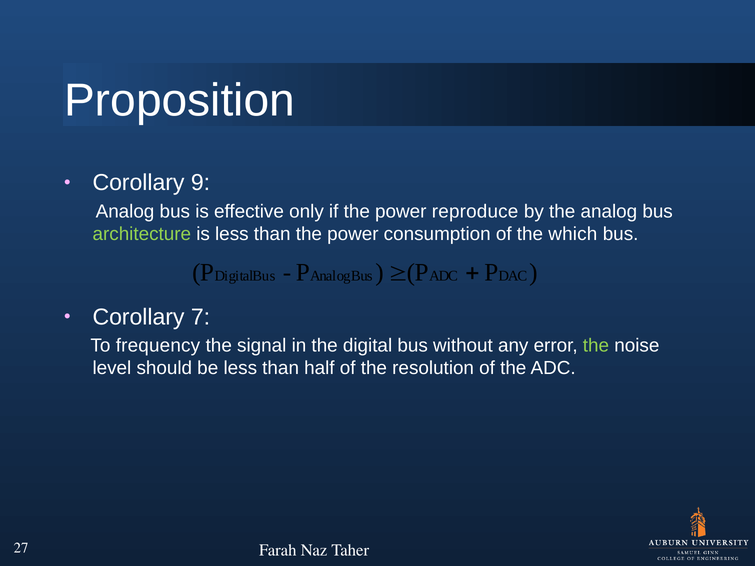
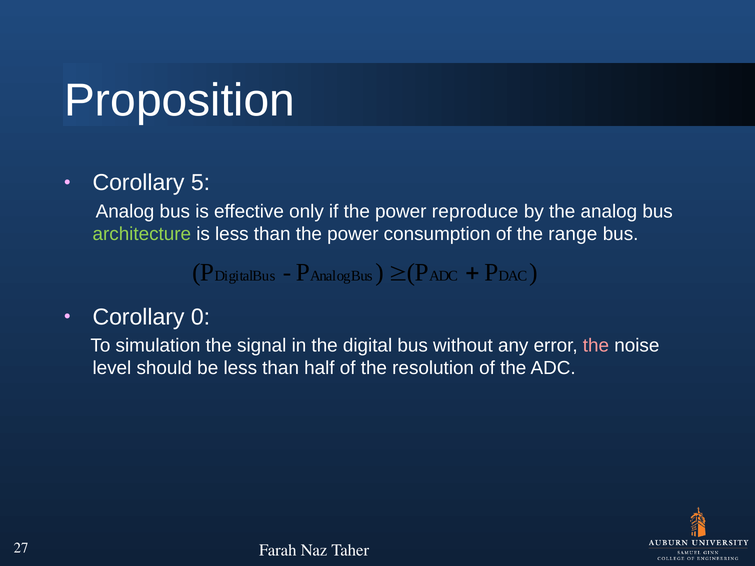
9: 9 -> 5 (201, 183)
which: which -> range (573, 234)
7: 7 -> 0 (201, 317)
frequency: frequency -> simulation (158, 346)
the colour: light green -> pink (596, 346)
